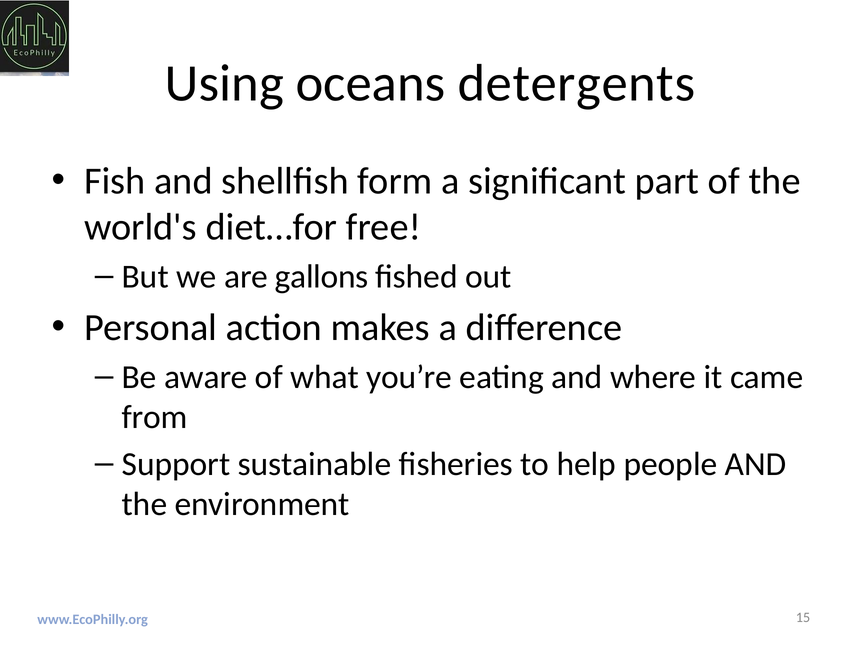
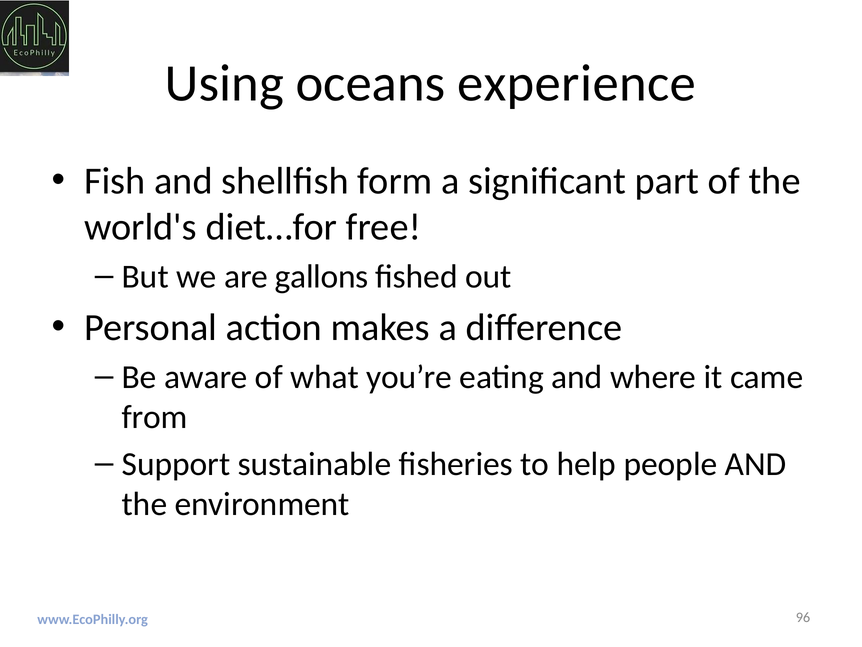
detergents: detergents -> experience (576, 83)
15: 15 -> 96 (803, 617)
